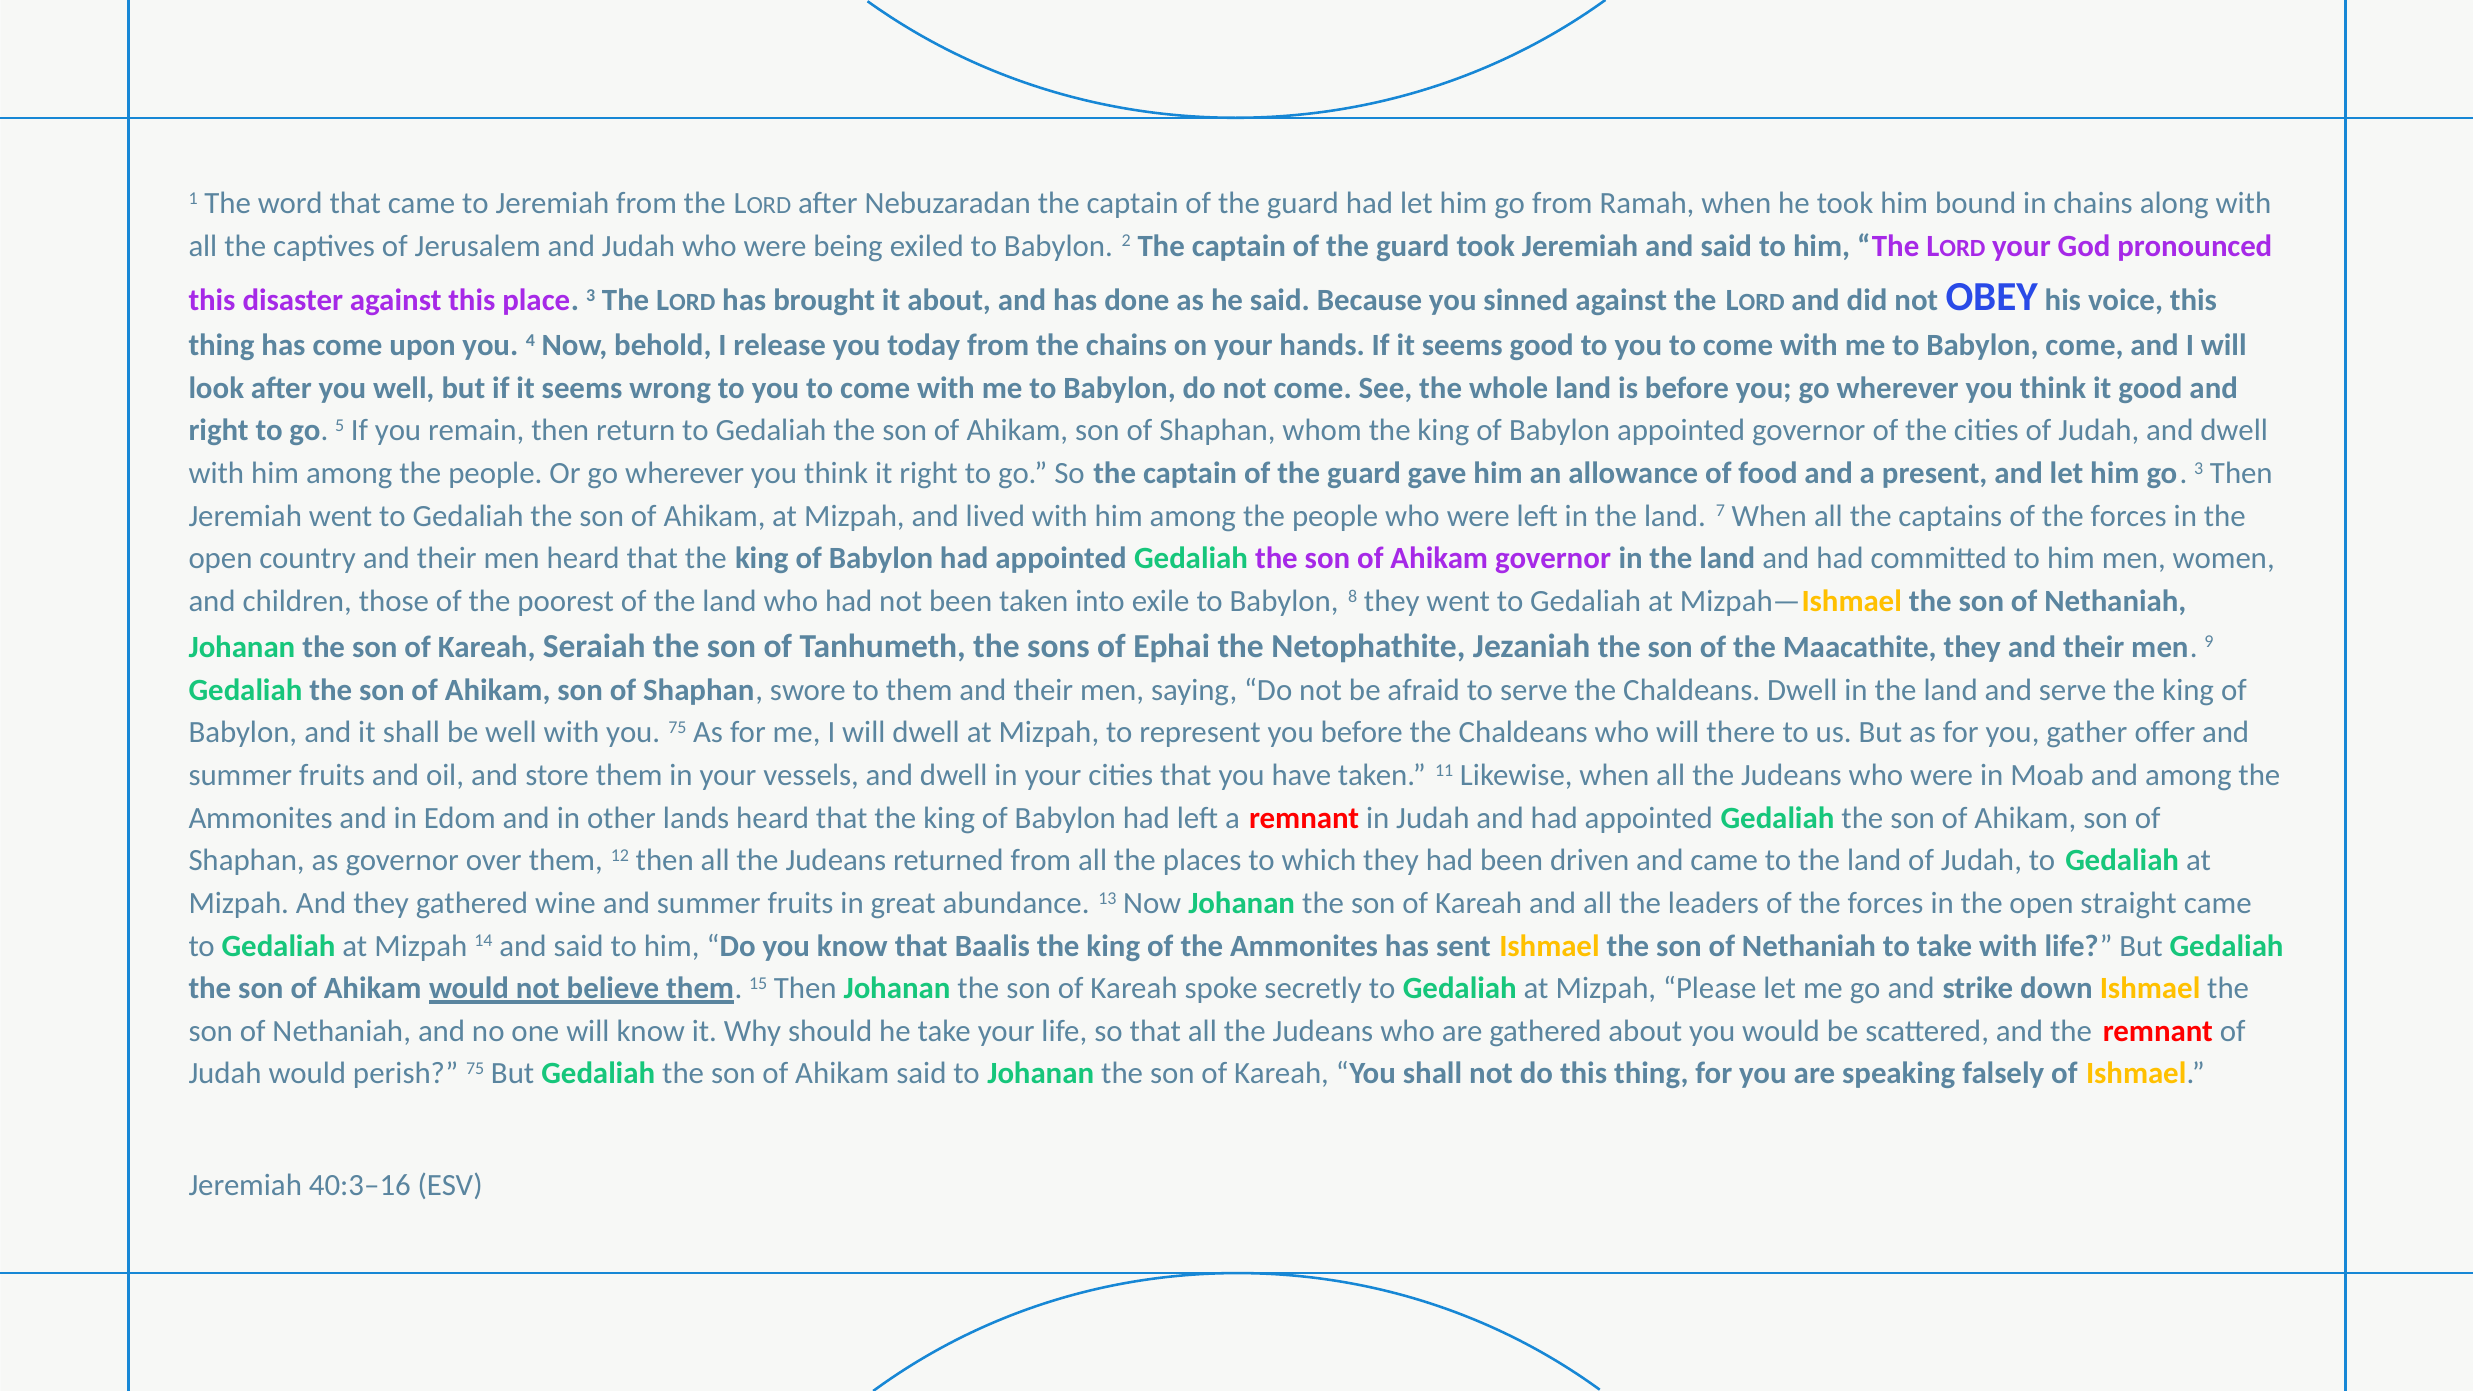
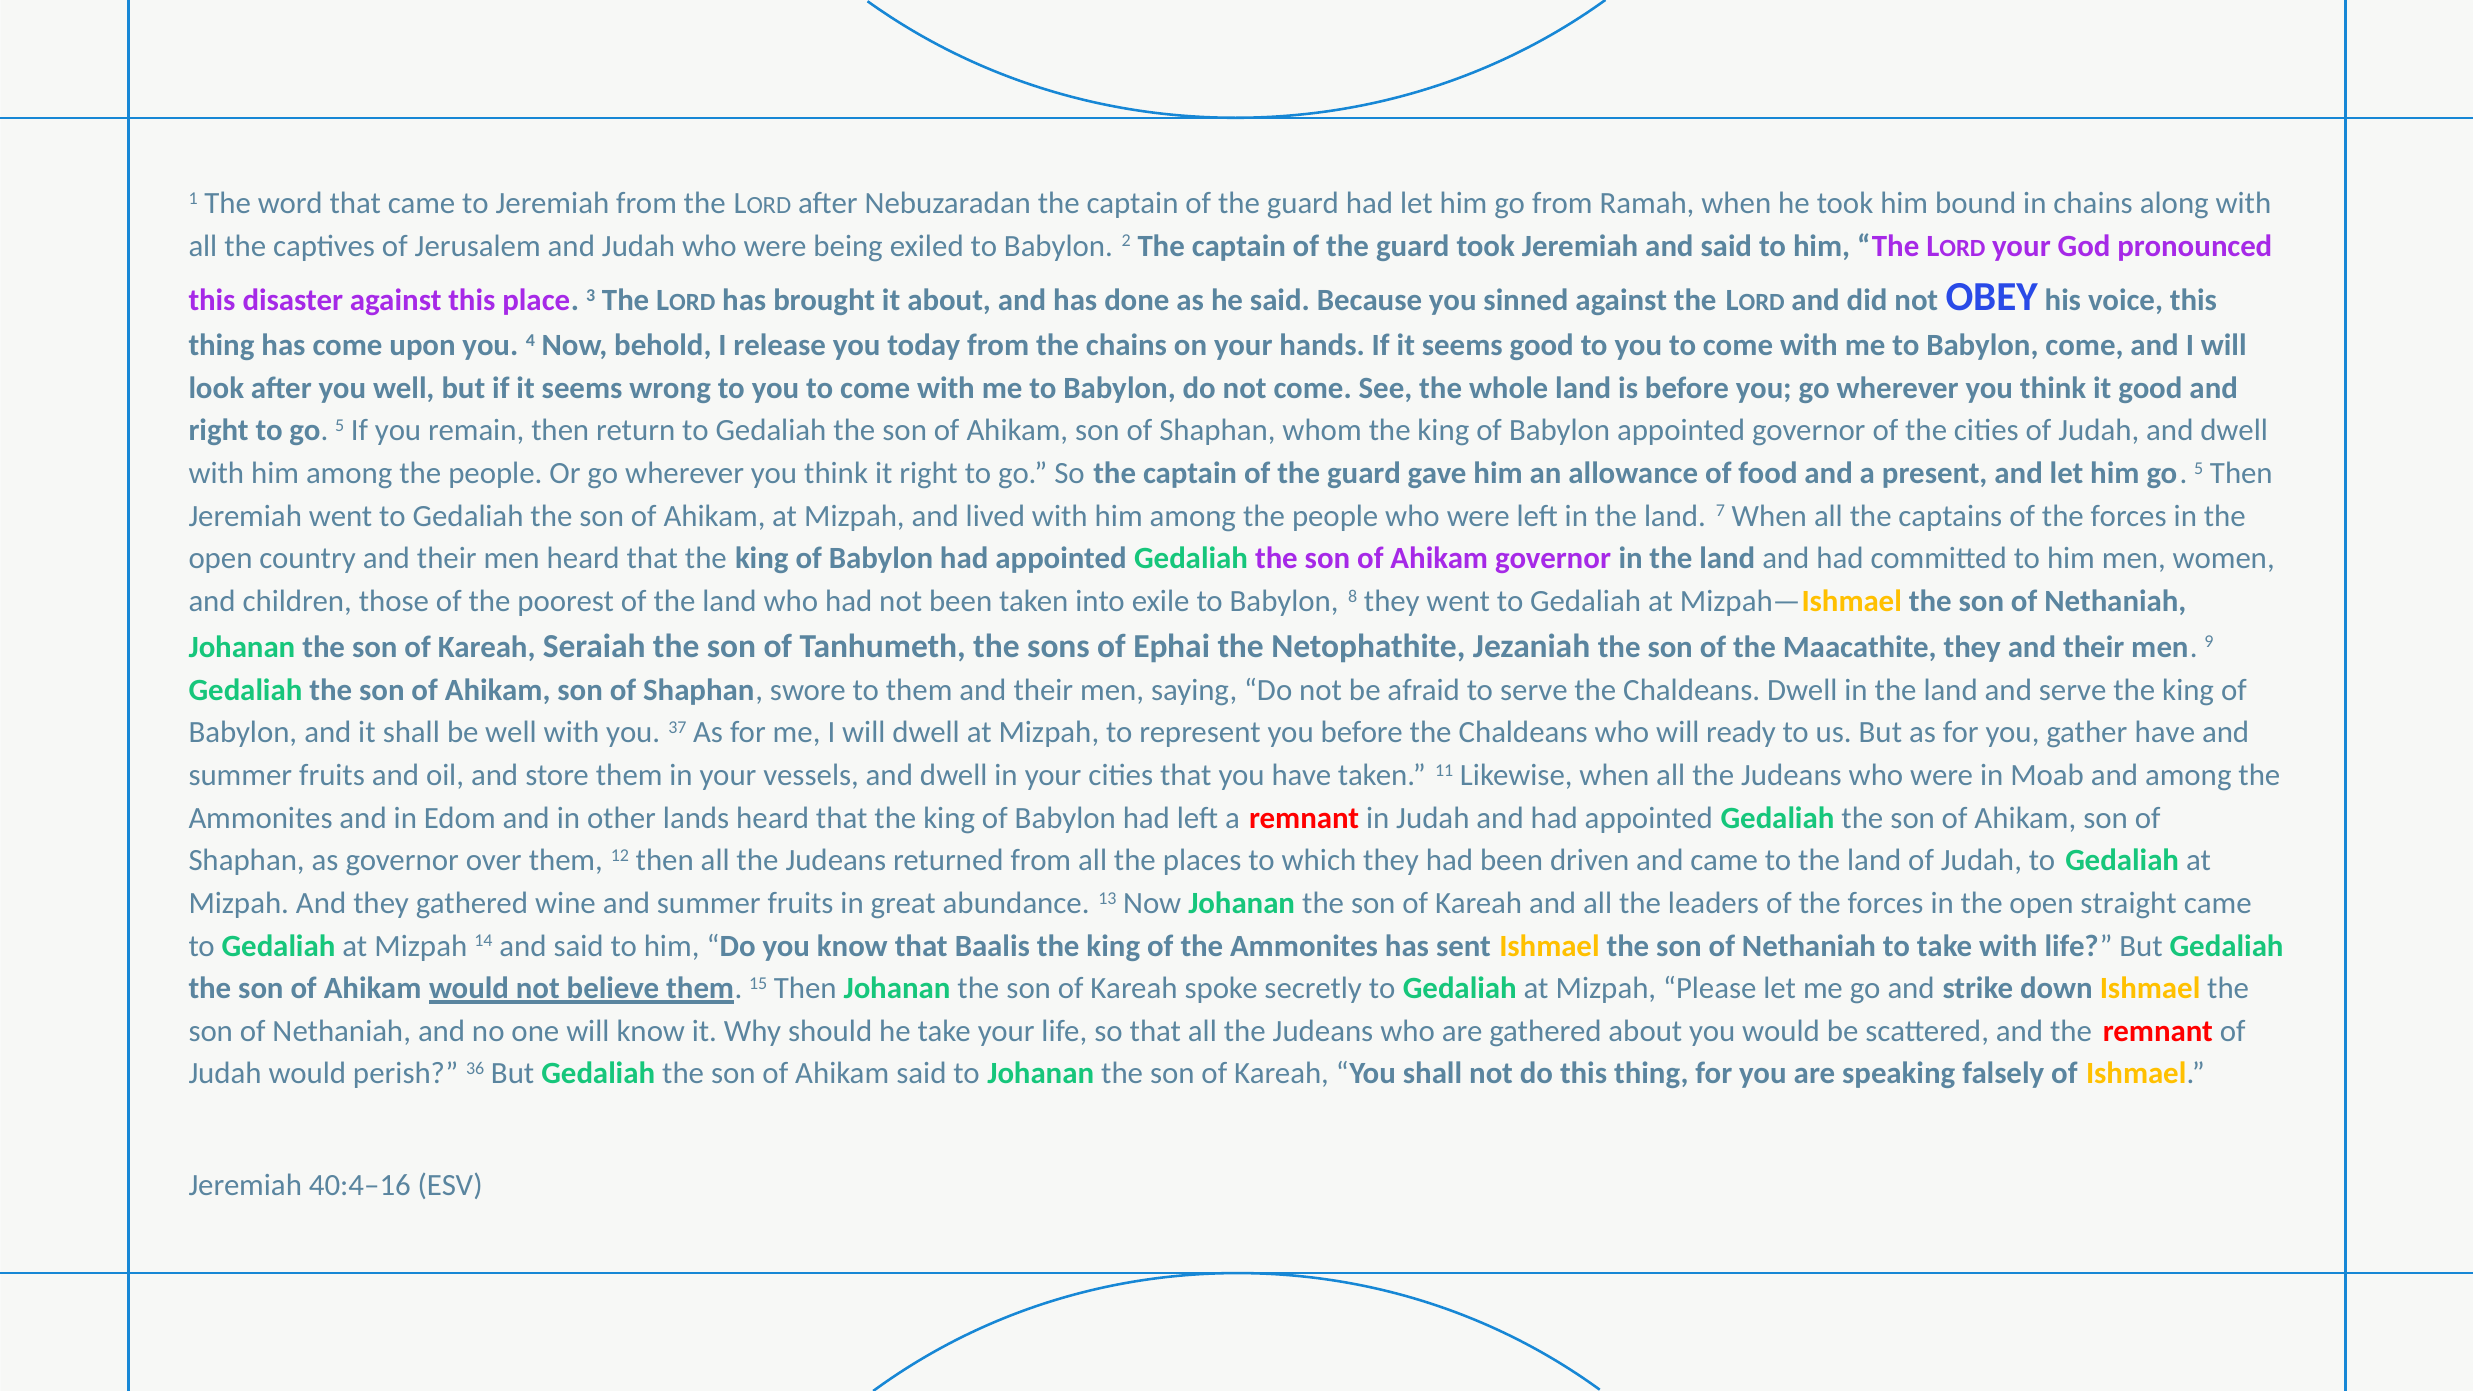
him go 3: 3 -> 5 (2199, 468)
you 75: 75 -> 37 (677, 728)
there: there -> ready (1741, 733)
gather offer: offer -> have (2165, 733)
perish 75: 75 -> 36 (475, 1069)
40:3–16: 40:3–16 -> 40:4–16 (360, 1185)
